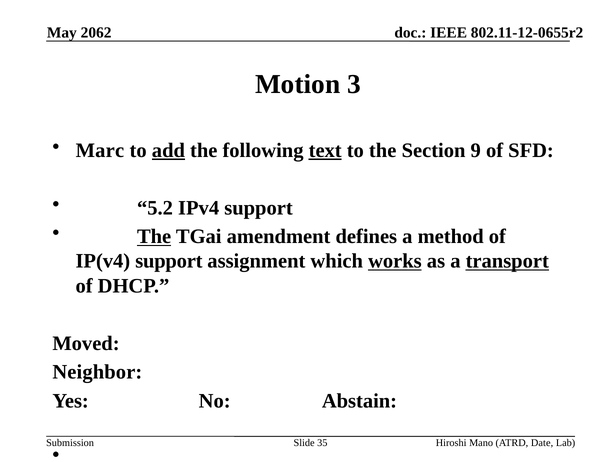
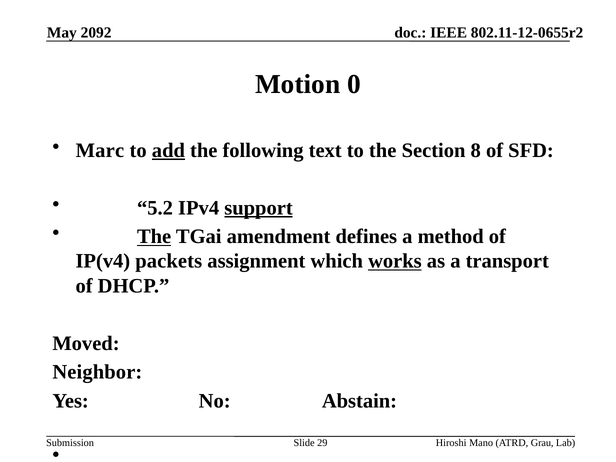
2062: 2062 -> 2092 (96, 33)
3: 3 -> 0 (354, 84)
text underline: present -> none (325, 150)
9: 9 -> 8 (476, 150)
support underline: none -> present (259, 208)
IP(v4 support: support -> packets (169, 261)
transport underline: present -> none (507, 261)
35: 35 -> 29 (322, 443)
Date: Date -> Grau (542, 443)
